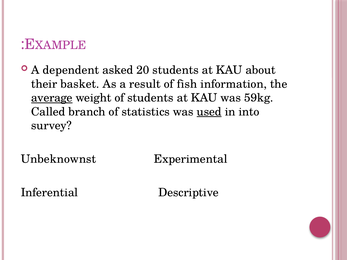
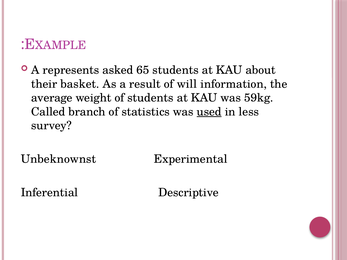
dependent: dependent -> represents (71, 70)
20: 20 -> 65 (143, 70)
fish: fish -> will (187, 84)
average underline: present -> none (52, 98)
into: into -> less (249, 112)
